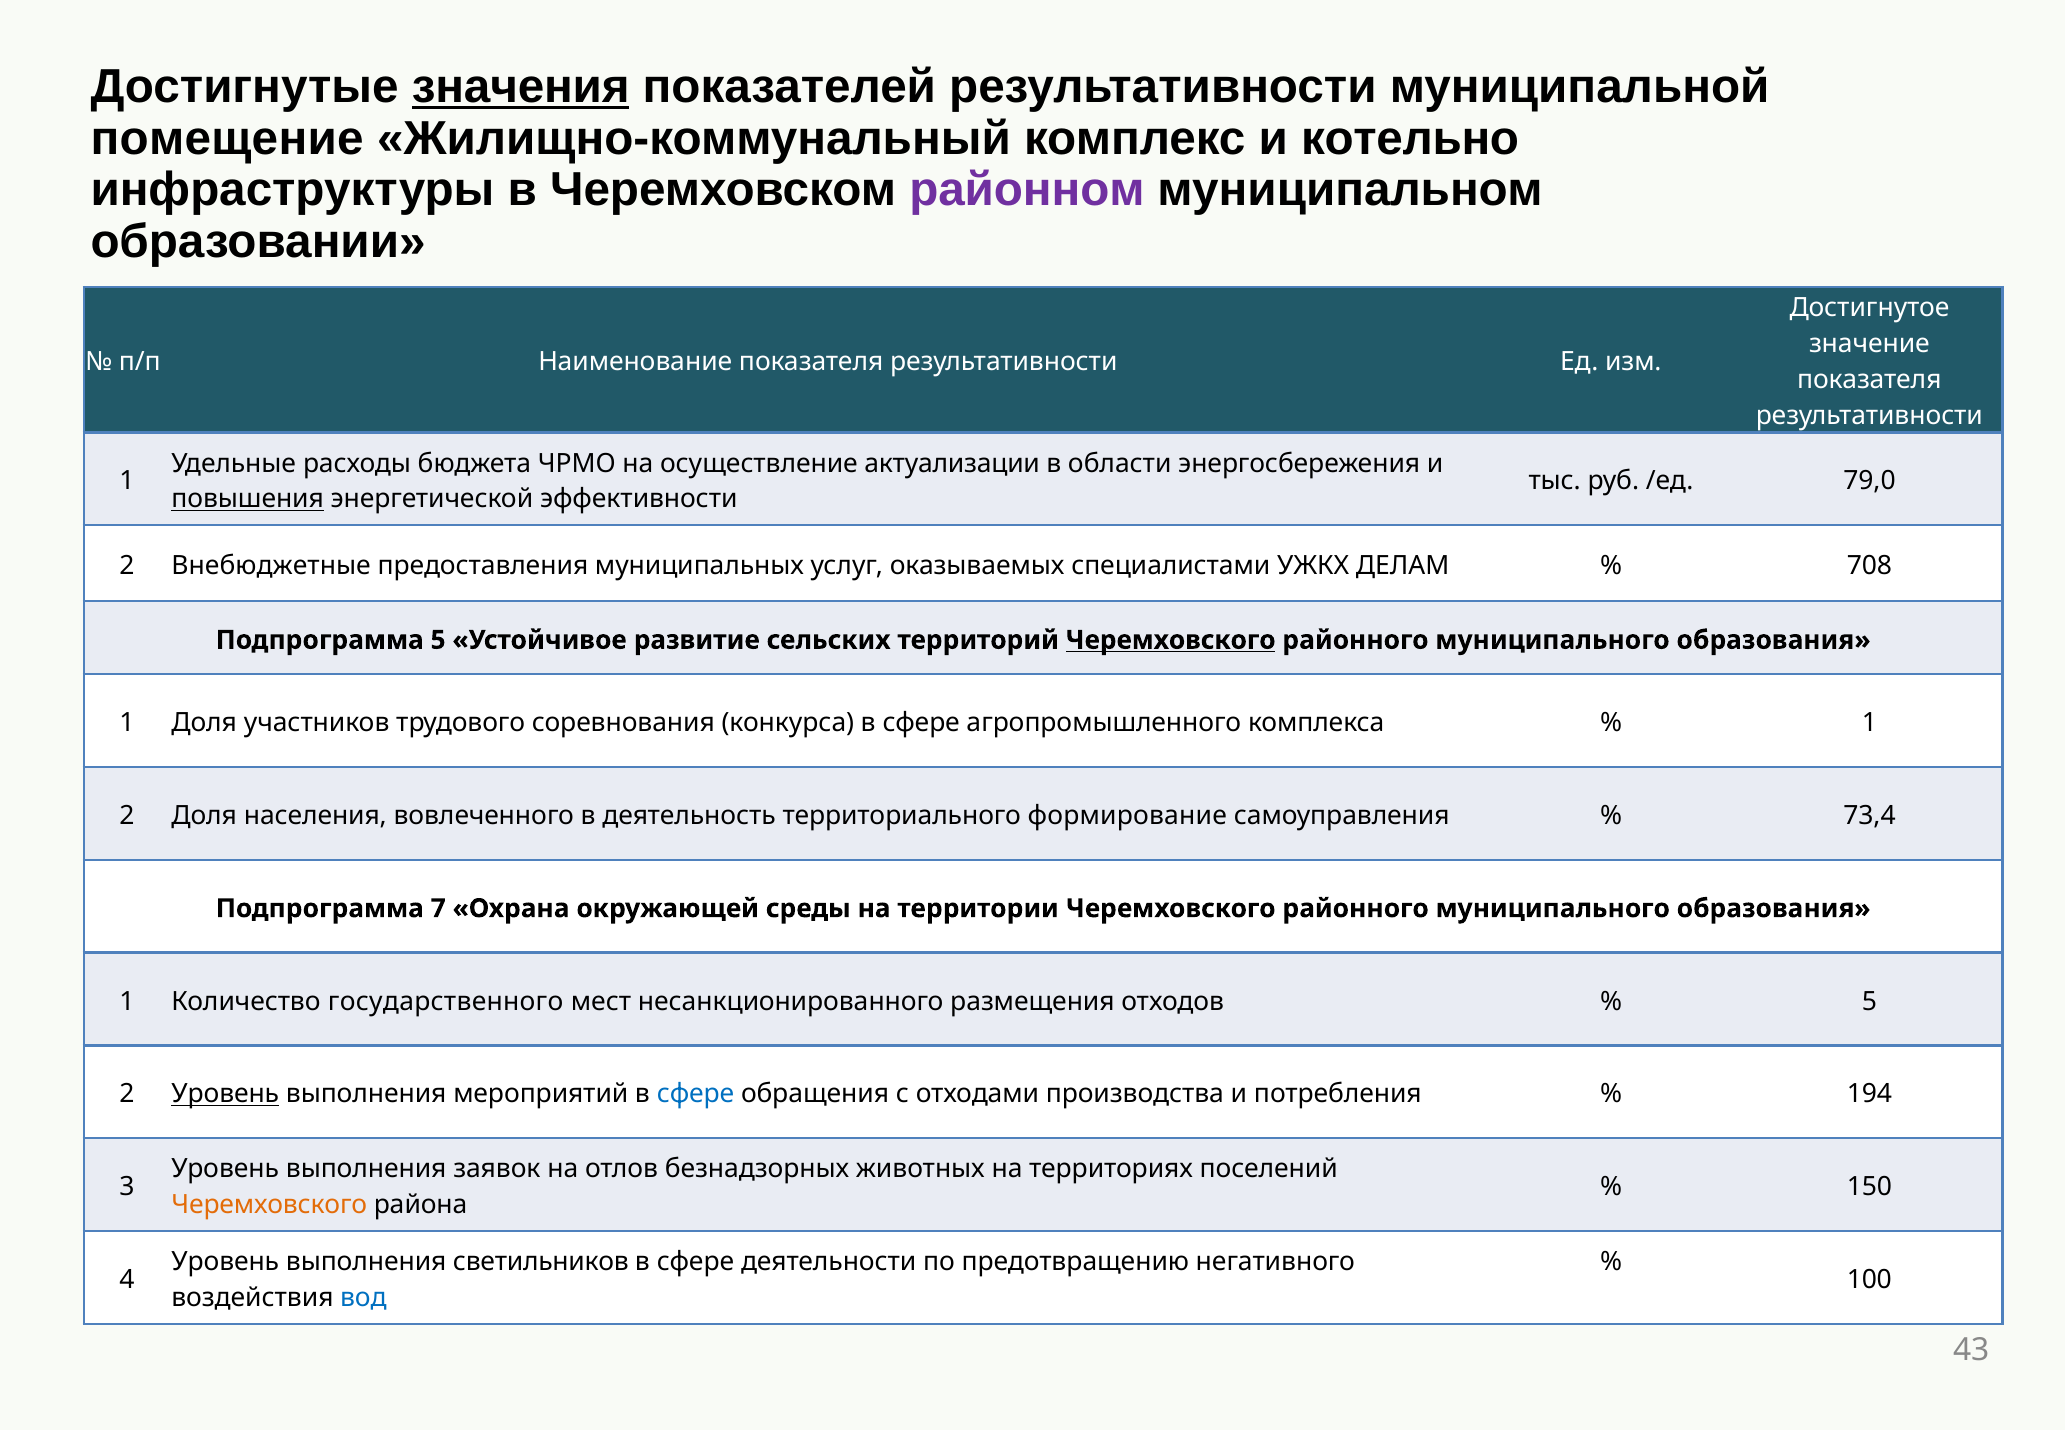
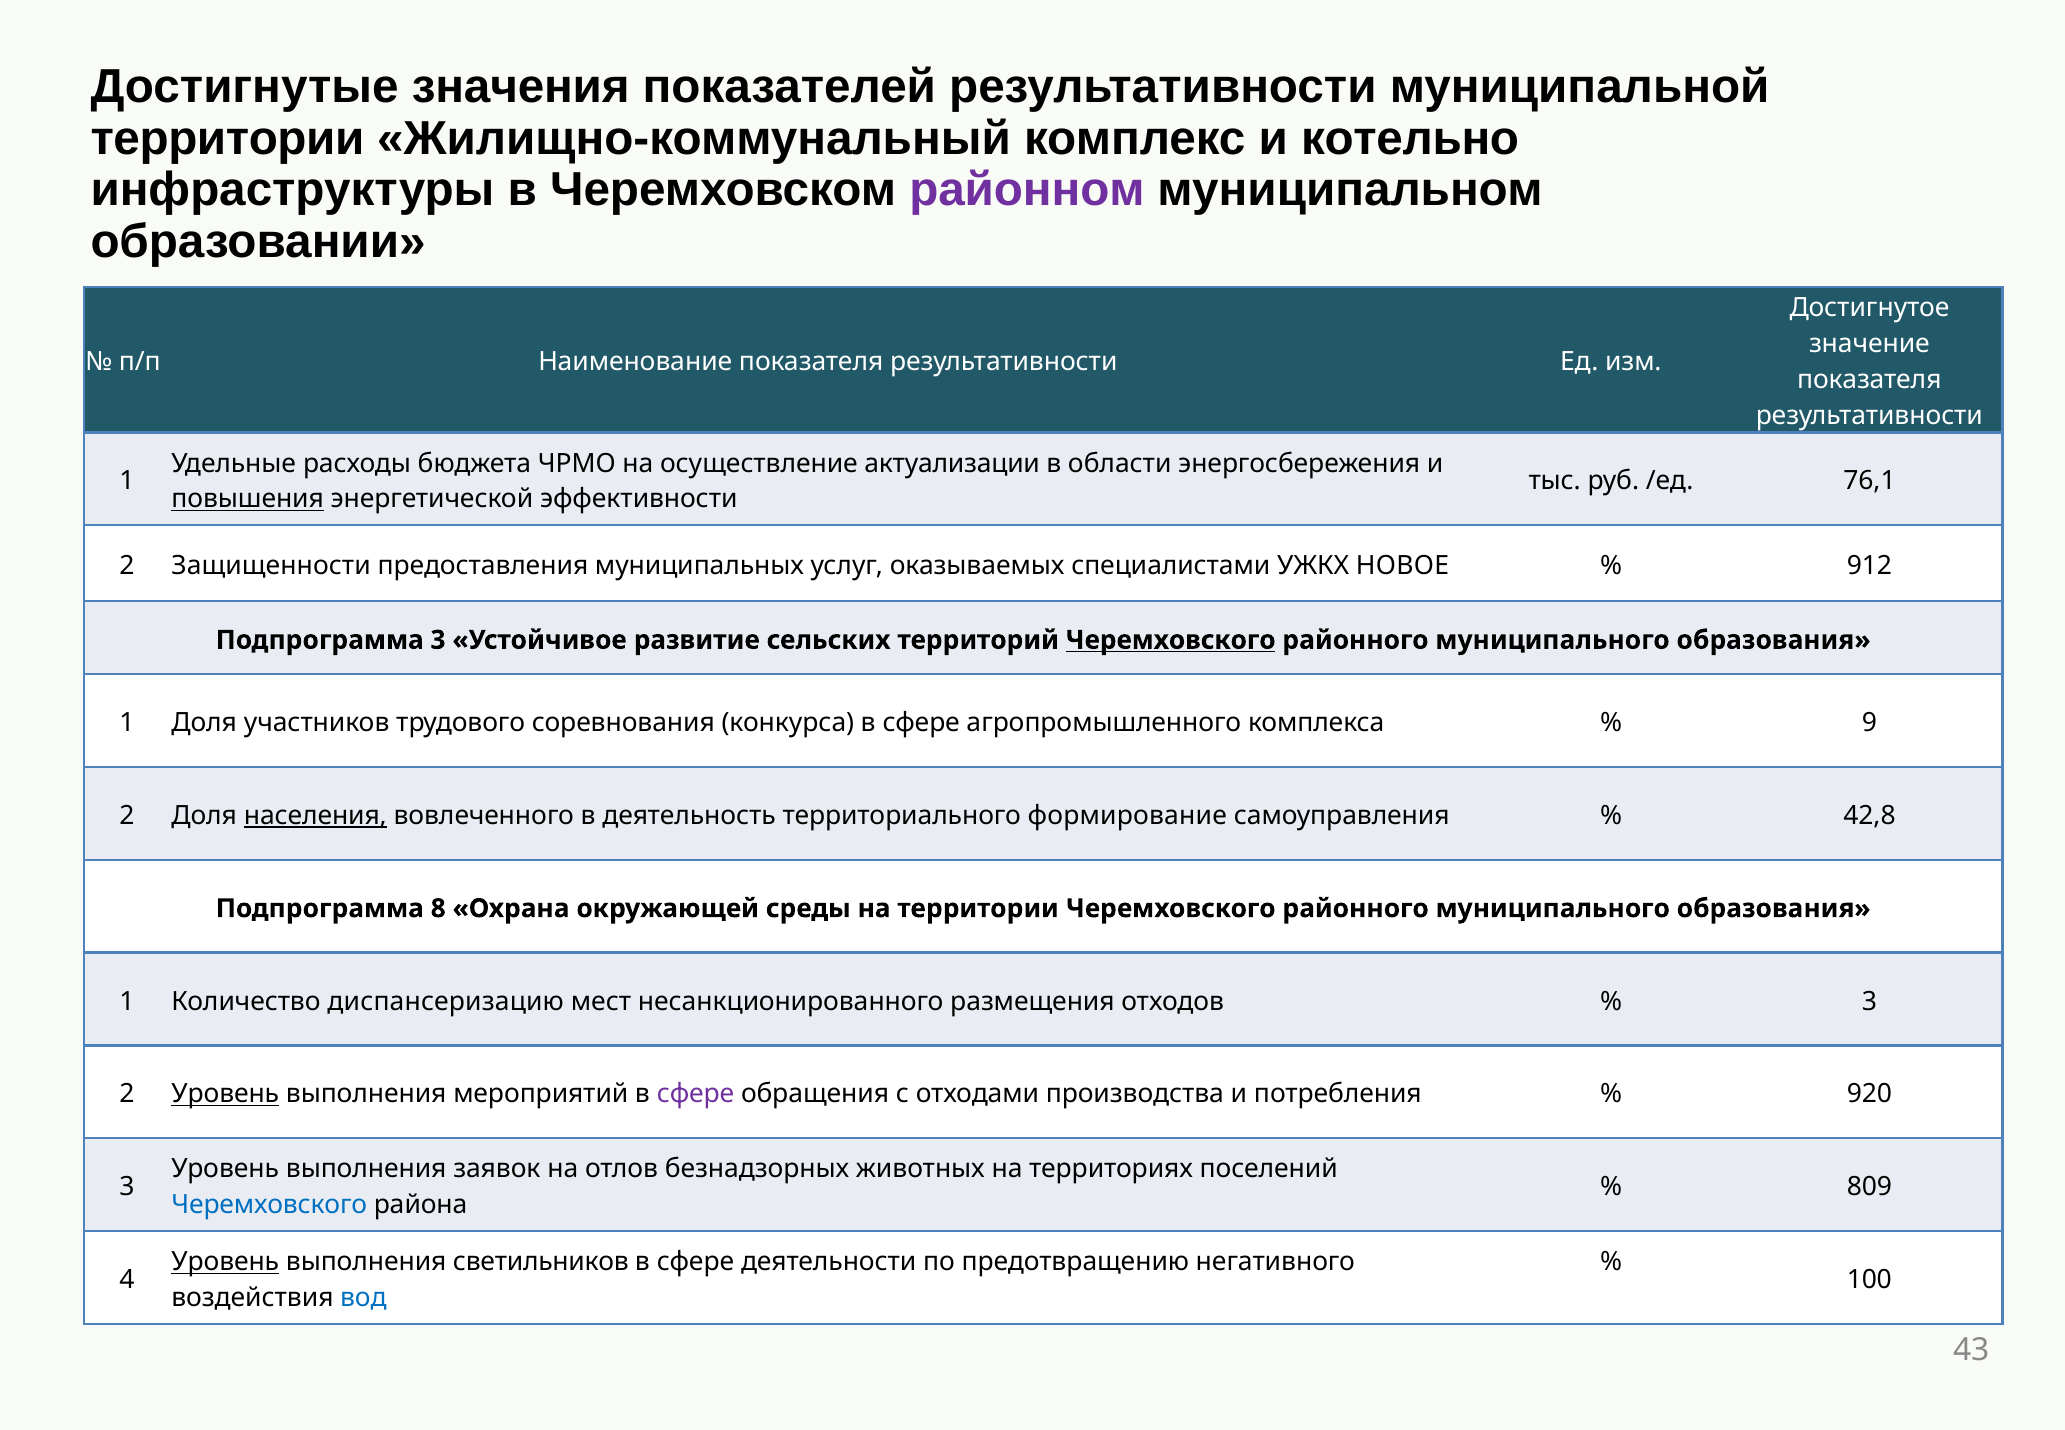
значения underline: present -> none (521, 87)
помещение: помещение -> территории (227, 138)
79,0: 79,0 -> 76,1 (1869, 481)
Внебюджетные: Внебюджетные -> Защищенности (271, 565)
ДЕЛАМ: ДЕЛАМ -> НОВОЕ (1402, 565)
708: 708 -> 912 (1869, 565)
Подпрограмма 5: 5 -> 3 (438, 640)
1: 1 -> 9 (1870, 723)
населения underline: none -> present (315, 815)
73,4: 73,4 -> 42,8 (1869, 815)
7: 7 -> 8 (438, 908)
государственного: государственного -> диспансеризацию (446, 1001)
5: 5 -> 3 (1870, 1001)
сфере colour: blue -> purple (696, 1094)
194: 194 -> 920 (1869, 1094)
150: 150 -> 809 (1869, 1187)
Черемховского colour: orange -> blue (269, 1205)
Уровень underline: none -> present (225, 1262)
